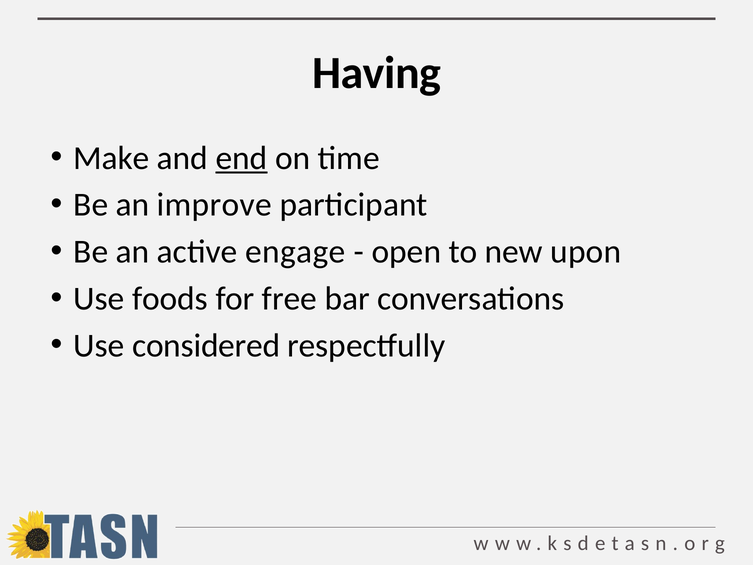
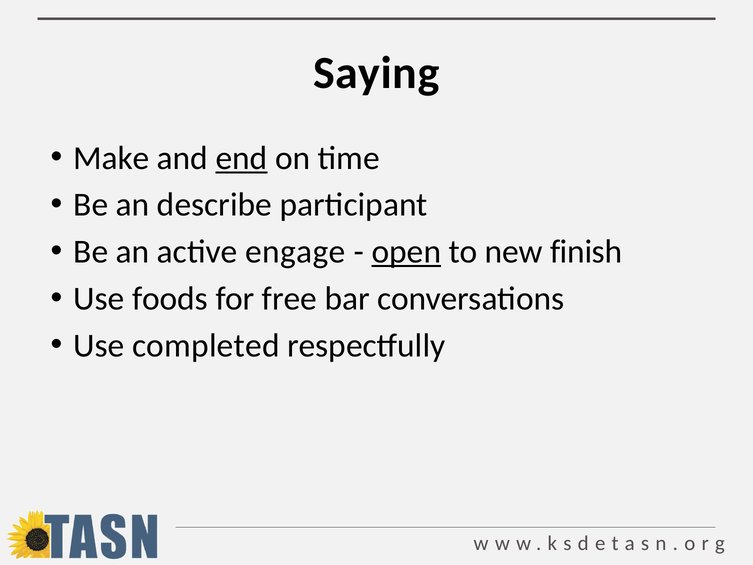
Having: Having -> Saying (376, 73)
improve: improve -> describe (215, 205)
open underline: none -> present (406, 252)
upon: upon -> finish (586, 252)
considered: considered -> completed (206, 345)
